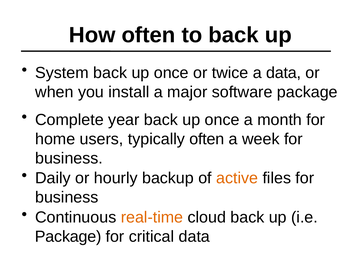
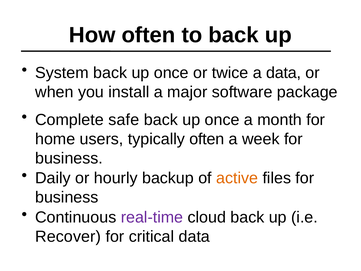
year: year -> safe (124, 120)
real-time colour: orange -> purple (152, 217)
Package: Package -> Recover (68, 236)
